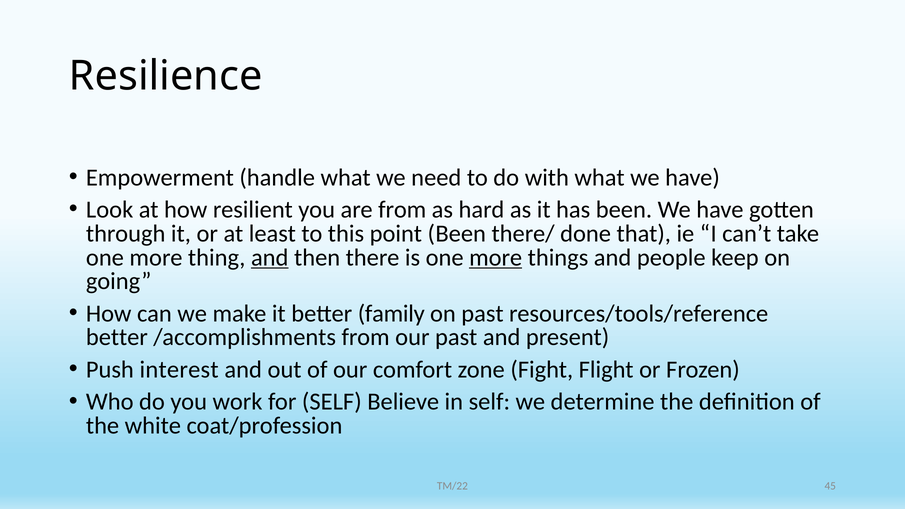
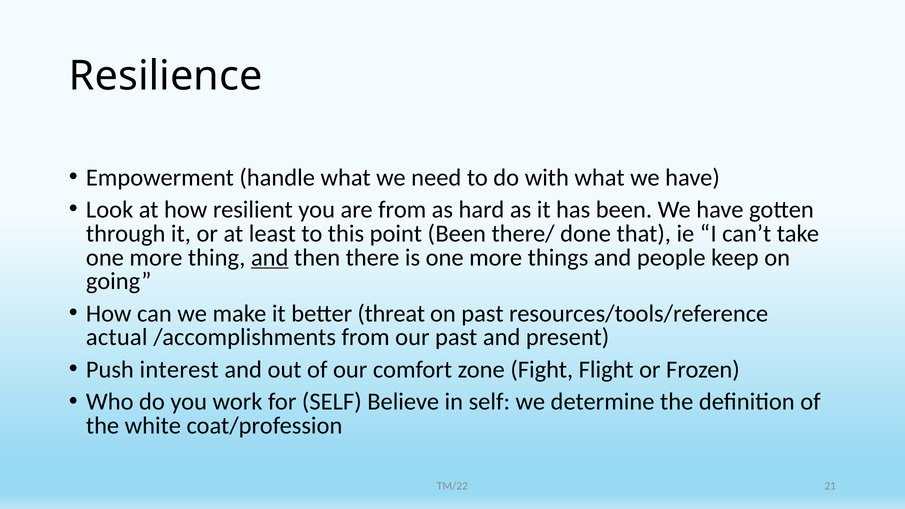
more underline: present -> none (496, 257)
family: family -> threat (391, 314)
better: better -> actual (117, 337)
45: 45 -> 21 (830, 486)
